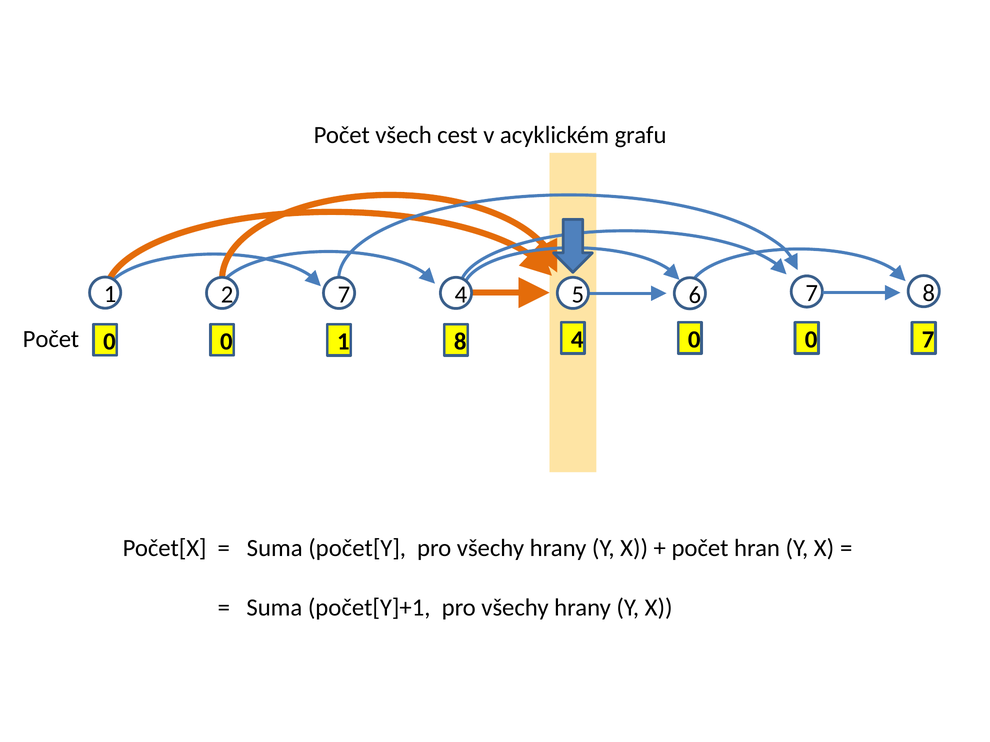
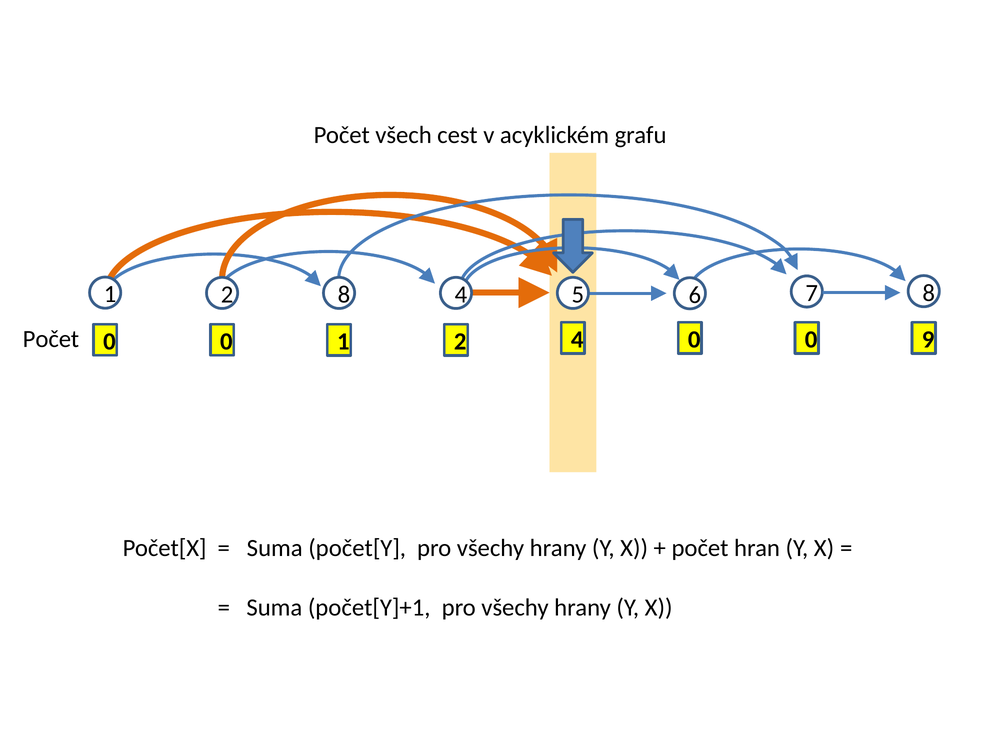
2 7: 7 -> 8 (344, 295)
0 1 8: 8 -> 2 (460, 342)
0 7: 7 -> 9 (928, 340)
